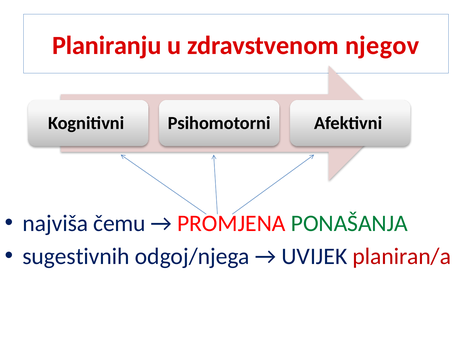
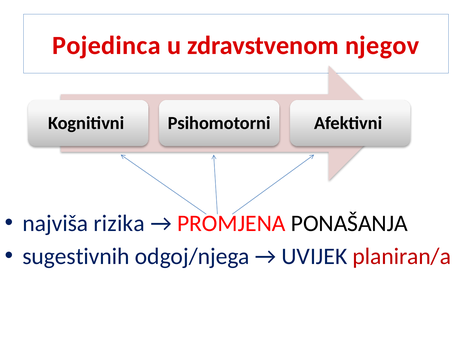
Planiranju: Planiranju -> Pojedinca (107, 45)
čemu: čemu -> rizika (119, 223)
PONAŠANJA colour: green -> black (349, 223)
